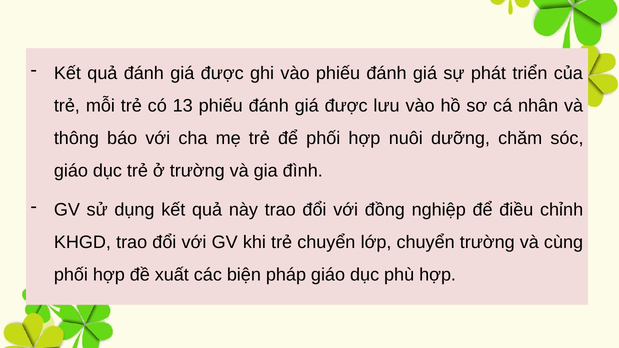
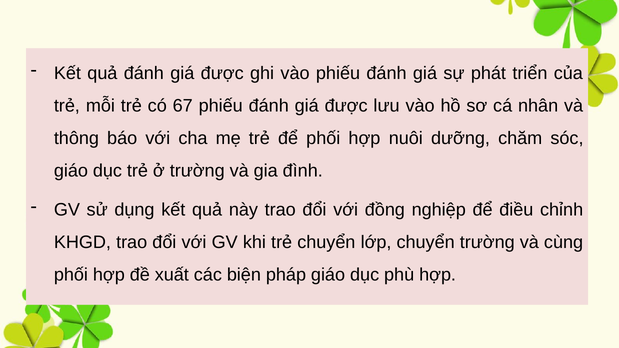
13: 13 -> 67 (183, 106)
